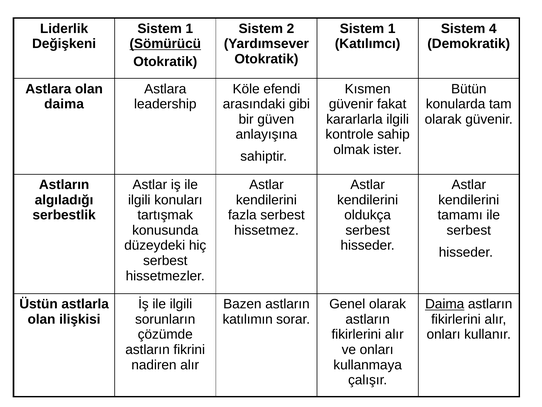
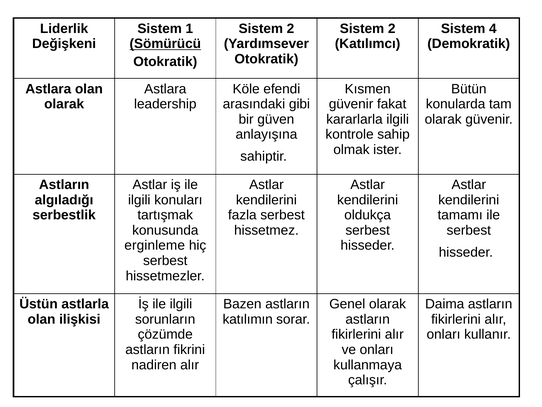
1: 1 -> 2 (392, 29)
daima: daima -> olarak (64, 104)
düzeydeki: düzeydeki -> erginleme (155, 245)
Daima underline: present -> none (445, 304)
